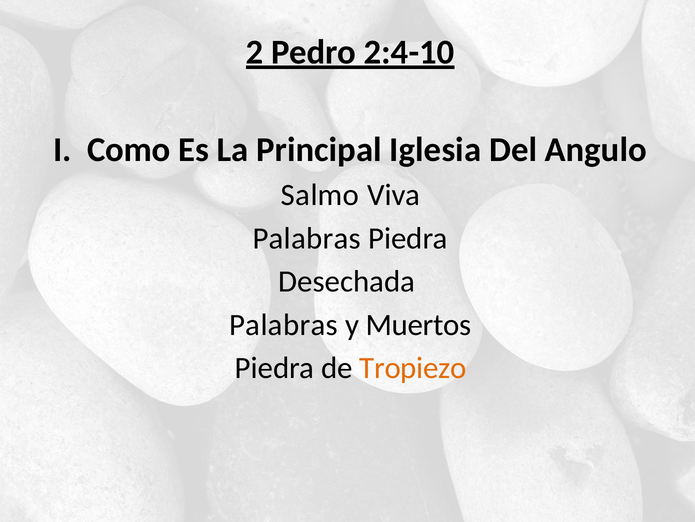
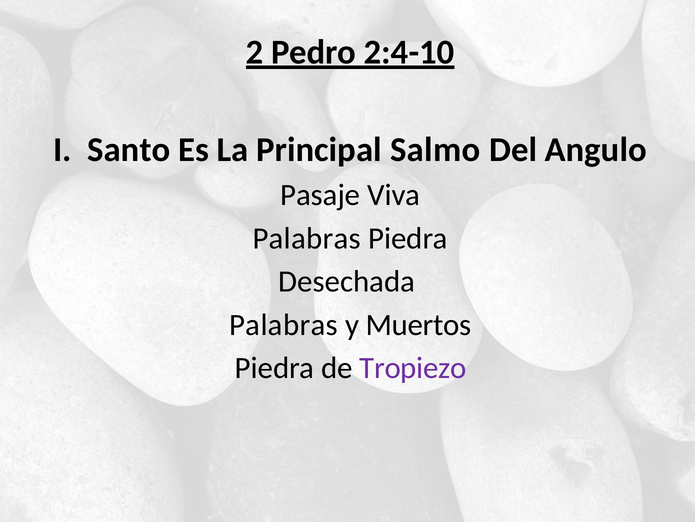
Como: Como -> Santo (129, 149)
Iglesia: Iglesia -> Salmo (435, 149)
Salmo: Salmo -> Pasaje (320, 195)
Tropiezo colour: orange -> purple (413, 368)
